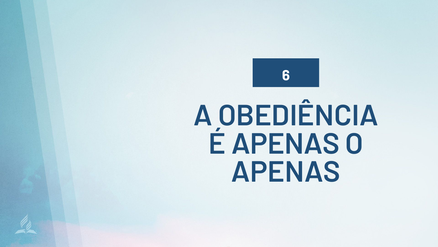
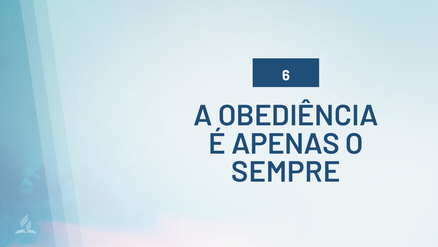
APENAS: APENAS -> SEMPRE (286, 172)
